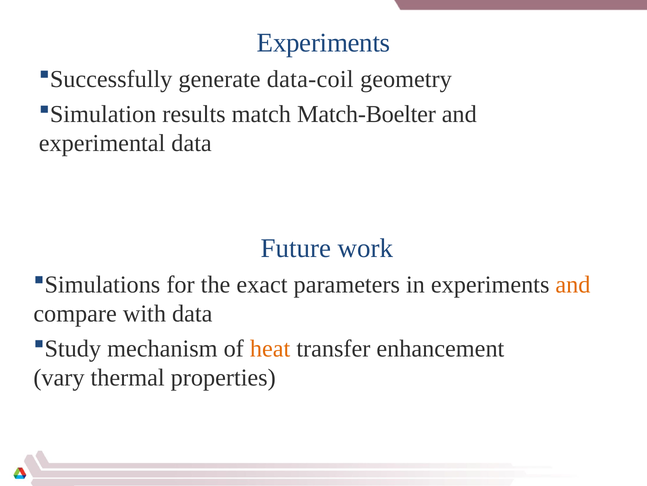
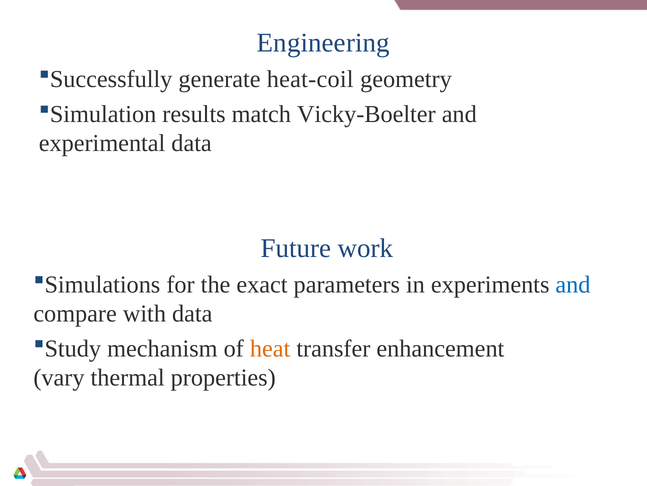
Experiments: Experiments -> Engineering (323, 43)
data-coil: data-coil -> heat-coil (310, 79)
Match-Boelter: Match-Boelter -> Vicky-Boelter (366, 114)
and colour: orange -> blue (573, 284)
